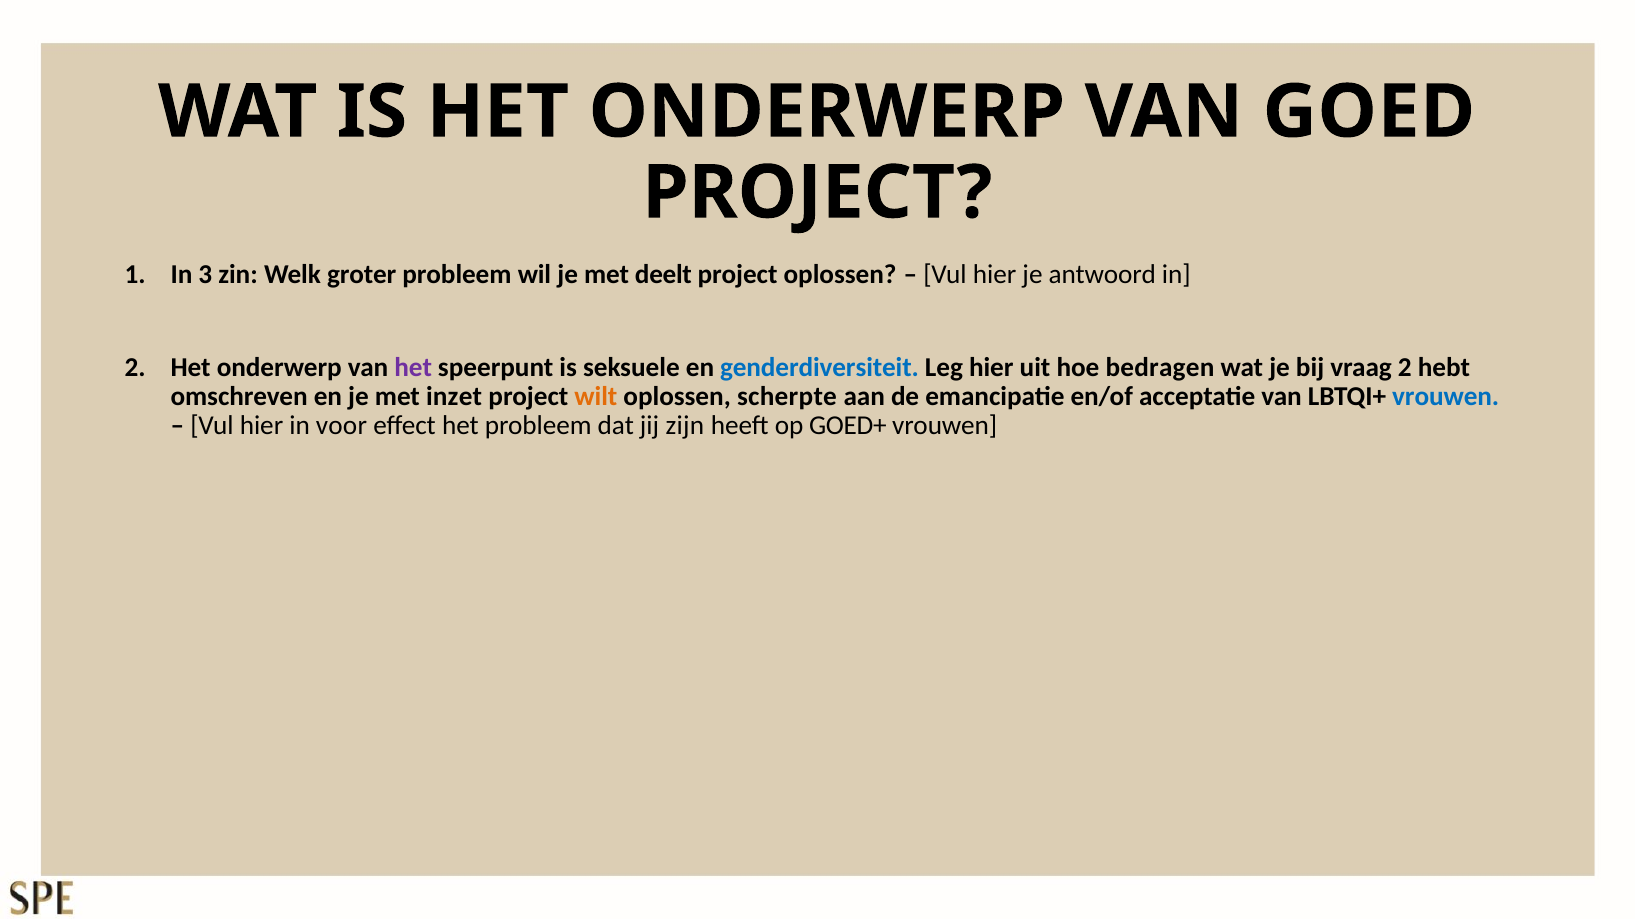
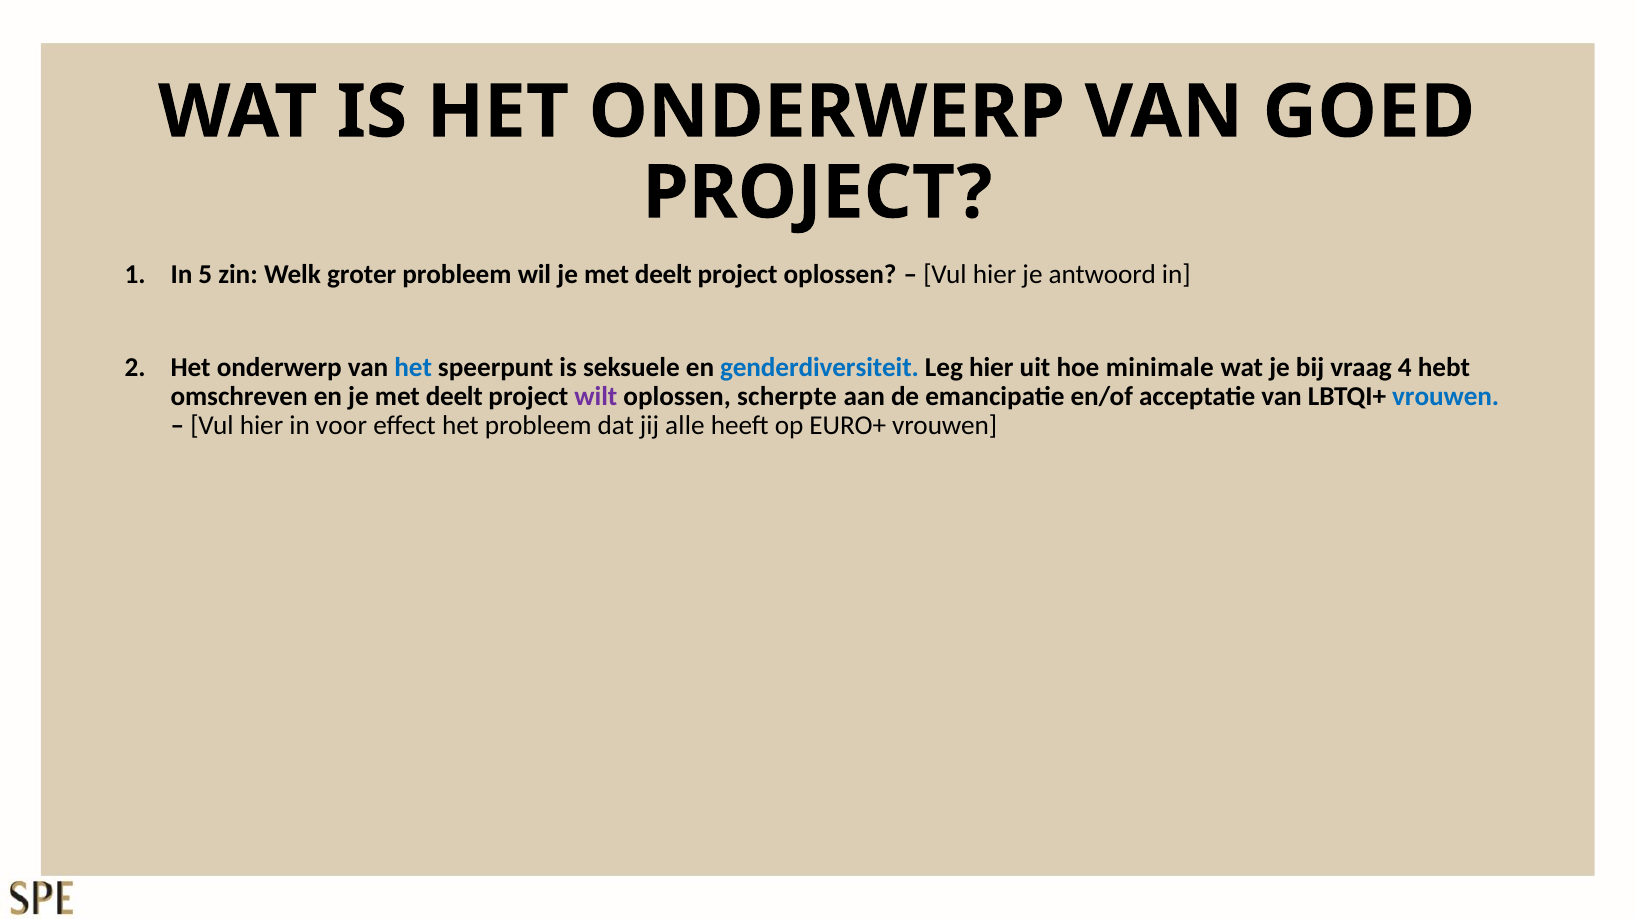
3: 3 -> 5 (205, 275)
het colour: purple -> blue (413, 367)
bedragen: bedragen -> minimale (1160, 367)
vraag 2: 2 -> 4 (1405, 367)
en je met inzet: inzet -> deelt (454, 397)
wilt colour: orange -> purple (596, 397)
zijn: zijn -> alle (685, 426)
GOED+: GOED+ -> EURO+ (848, 426)
